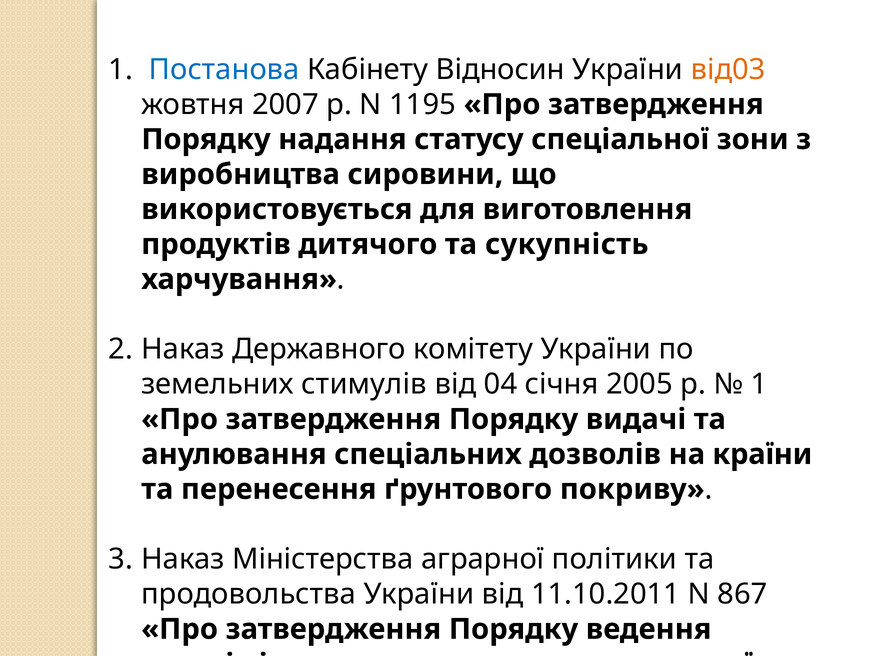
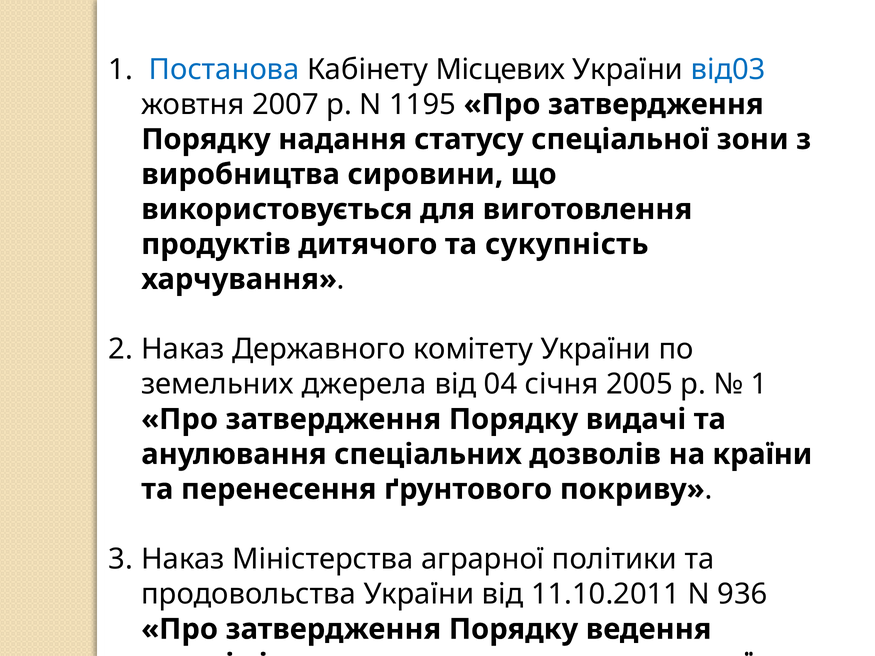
Відносин: Відносин -> Місцевих (500, 69)
від03 colour: orange -> blue (728, 69)
стимулів: стимулів -> джерела (364, 384)
867: 867 -> 936 (742, 594)
